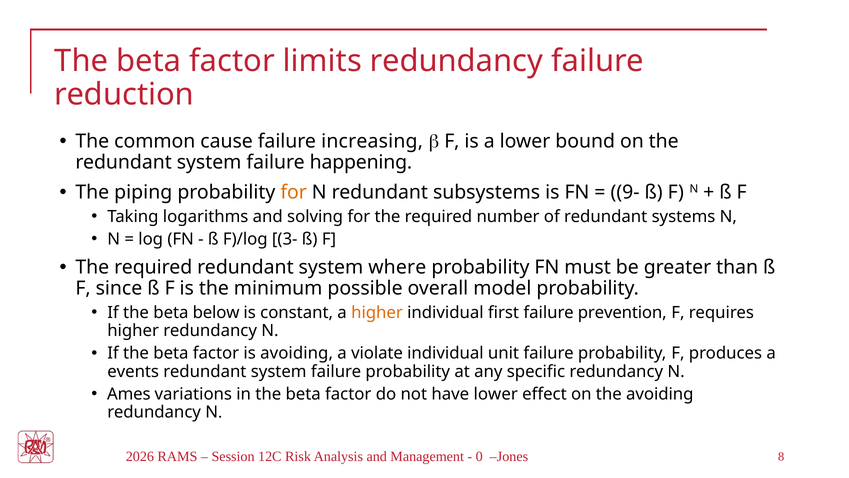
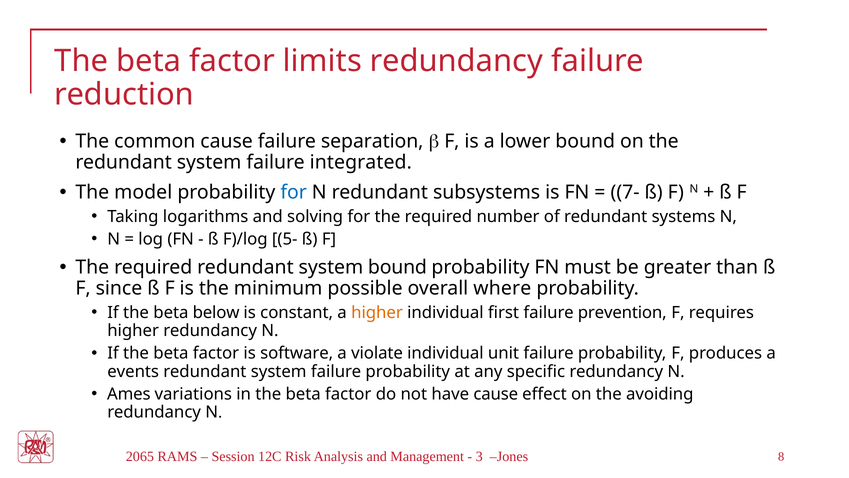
increasing: increasing -> separation (372, 141)
happening: happening -> integrated (361, 162)
piping: piping -> model (143, 192)
for colour: orange -> blue (294, 192)
9-: 9- -> 7- (625, 192)
3-: 3- -> 5- (285, 239)
system where: where -> bound (397, 267)
model: model -> where (502, 288)
is avoiding: avoiding -> software (297, 353)
have lower: lower -> cause (496, 394)
2026: 2026 -> 2065 (140, 456)
0: 0 -> 3 (479, 456)
